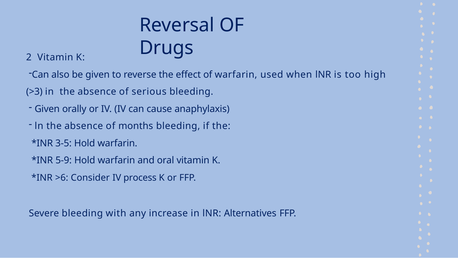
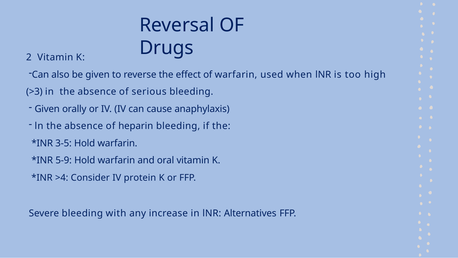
months: months -> heparin (136, 126)
>6: >6 -> >4 (62, 178)
process: process -> protein (140, 178)
